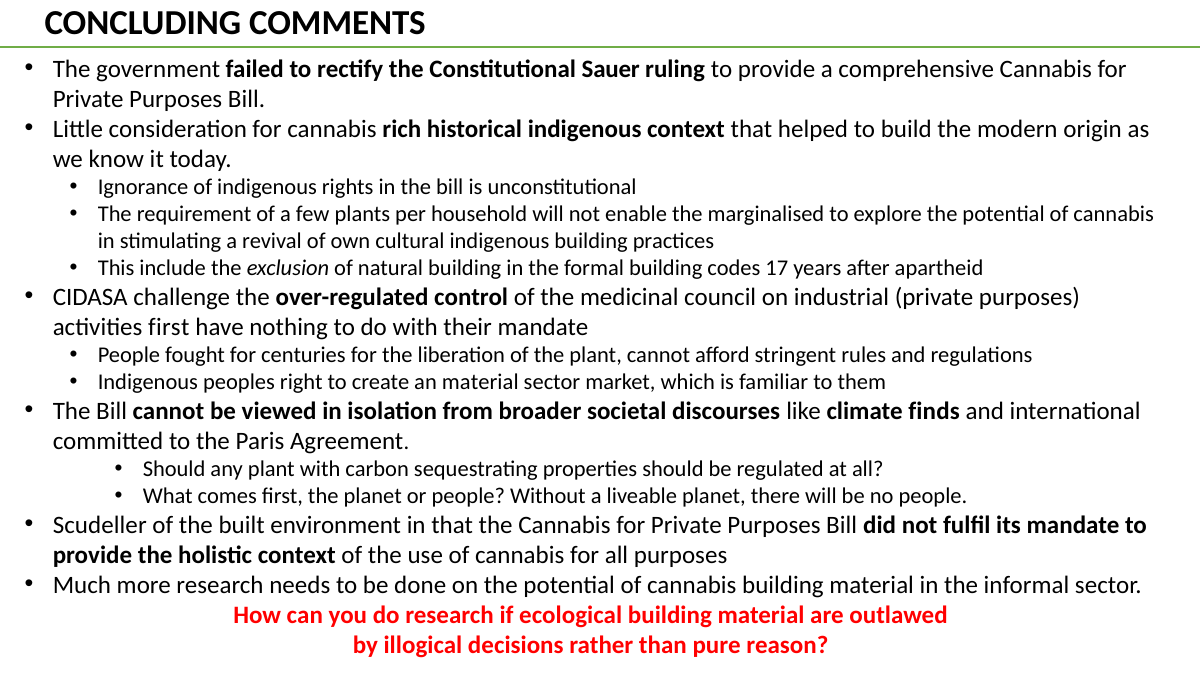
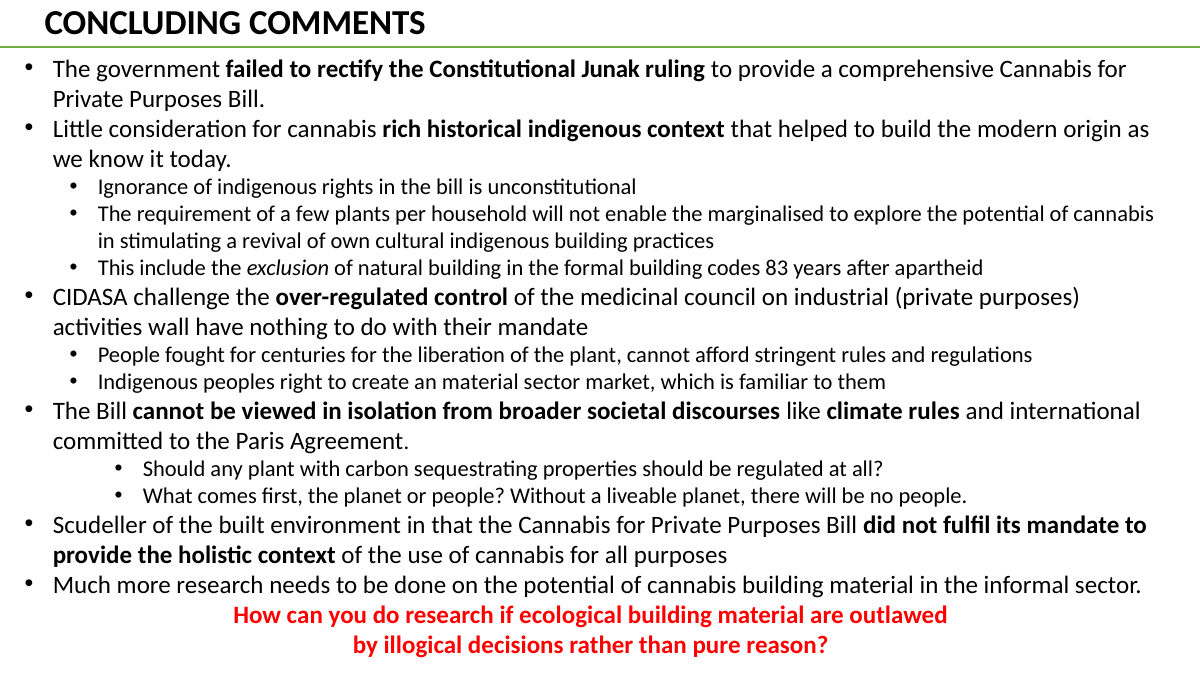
Sauer: Sauer -> Junak (611, 69)
17: 17 -> 83 (777, 268)
activities first: first -> wall (169, 327)
climate finds: finds -> rules (934, 411)
